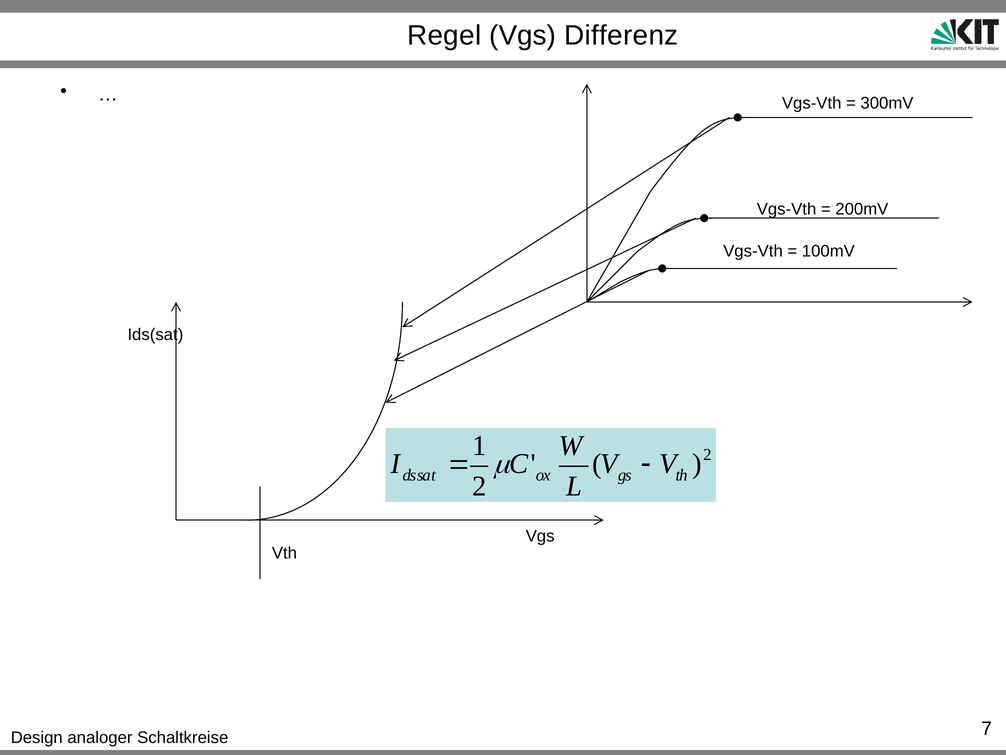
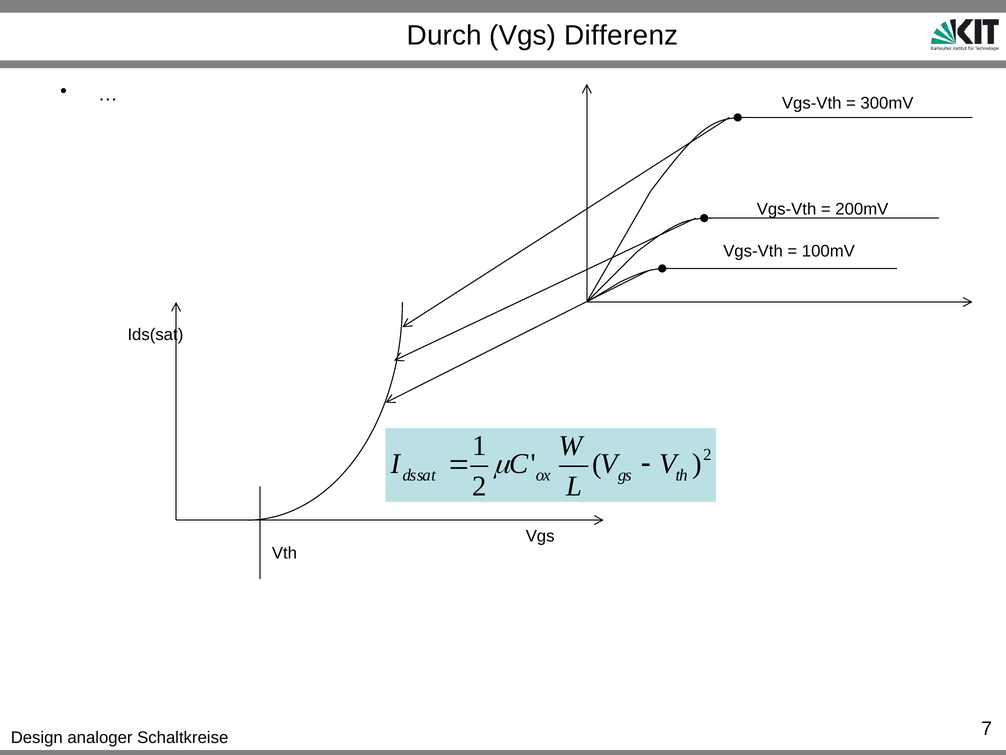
Regel: Regel -> Durch (444, 35)
